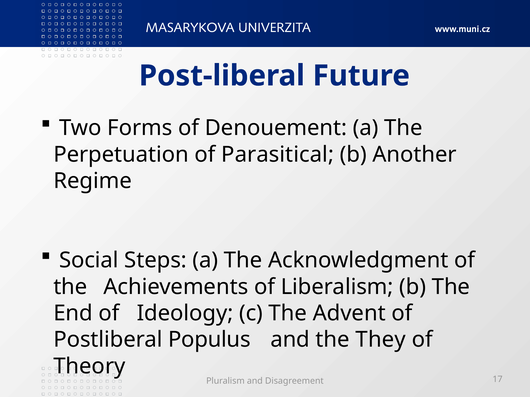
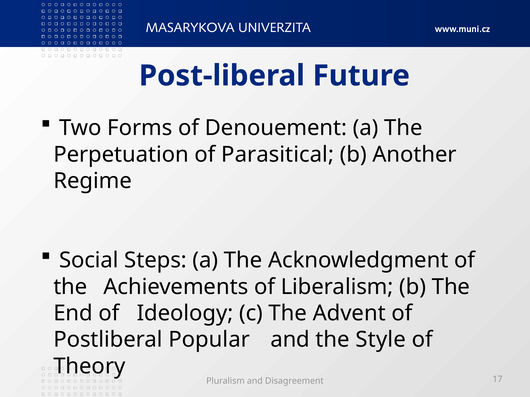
Populus: Populus -> Popular (209, 340)
They: They -> Style (381, 340)
